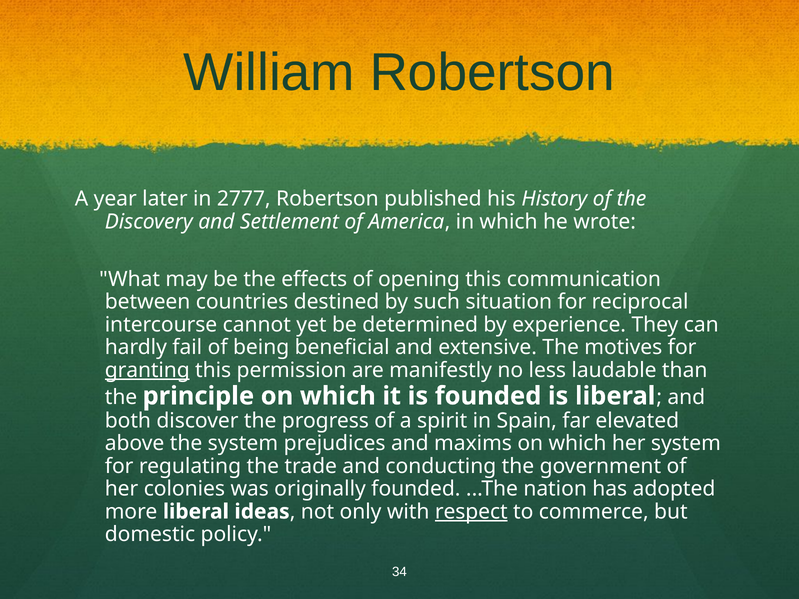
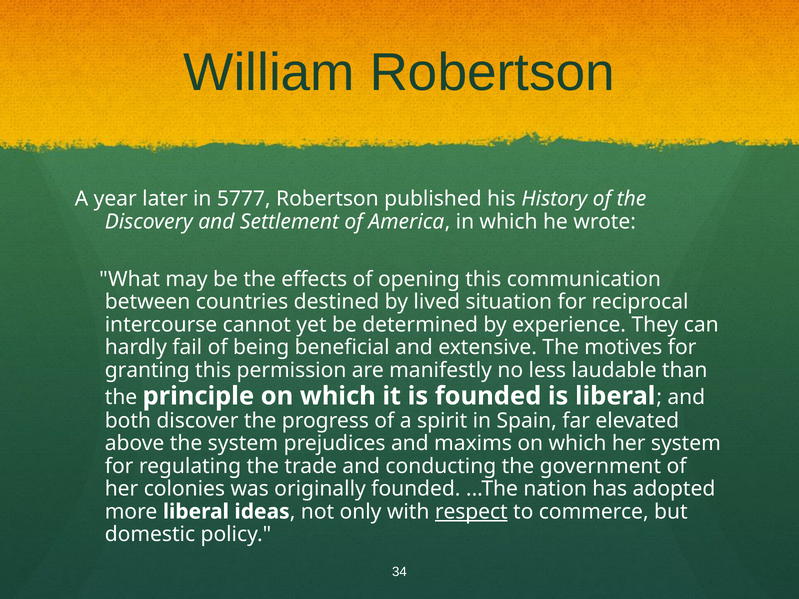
2777: 2777 -> 5777 (244, 199)
such: such -> lived (437, 302)
granting underline: present -> none (147, 370)
